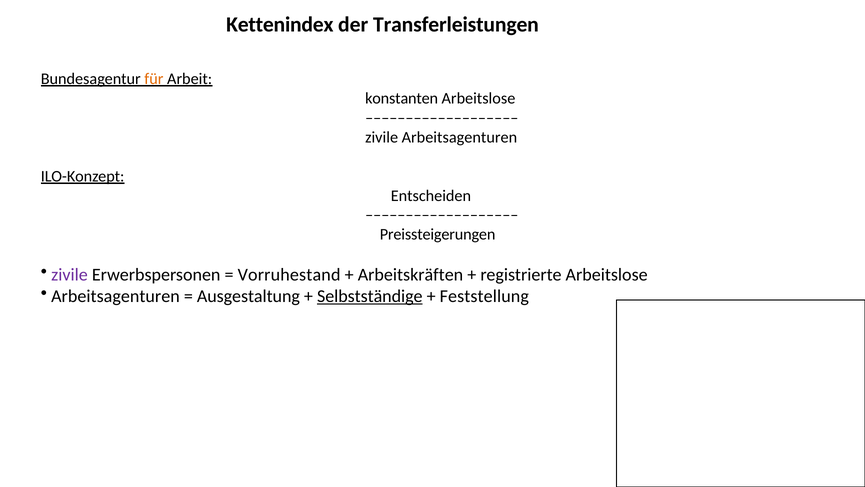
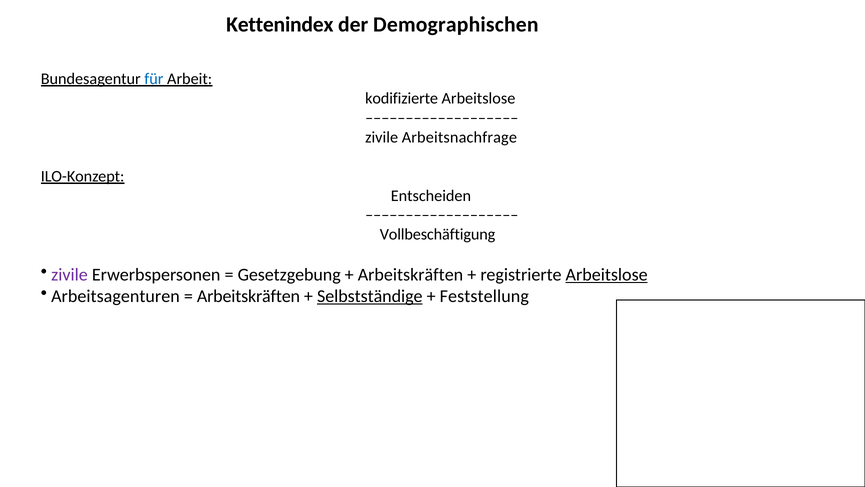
Transferleistungen: Transferleistungen -> Demographischen (456, 25)
für colour: orange -> blue (154, 79)
konstanten: konstanten -> kodifizierte (402, 98)
zivile Arbeitsagenturen: Arbeitsagenturen -> Arbeitsnachfrage (459, 137)
Preissteigerungen: Preissteigerungen -> Vollbeschäftigung (438, 234)
Vorruhestand: Vorruhestand -> Gesetzgebung (289, 275)
Arbeitslose underline: none -> present (607, 275)
Ausgestaltung: Ausgestaltung -> Arbeitskräften (248, 296)
